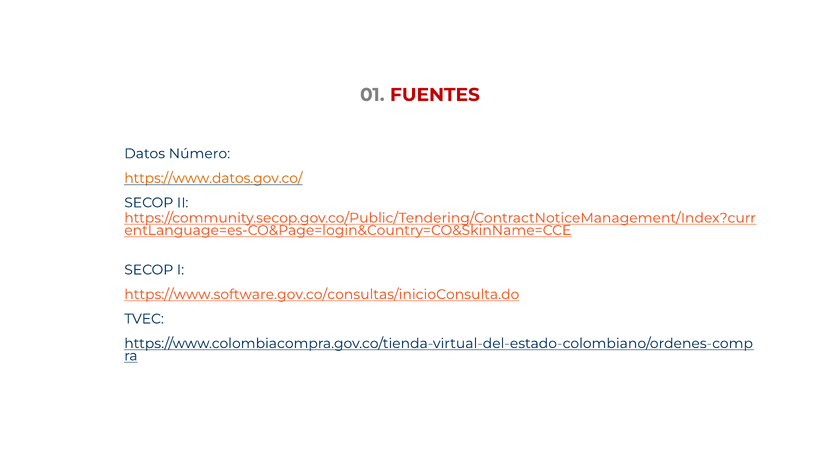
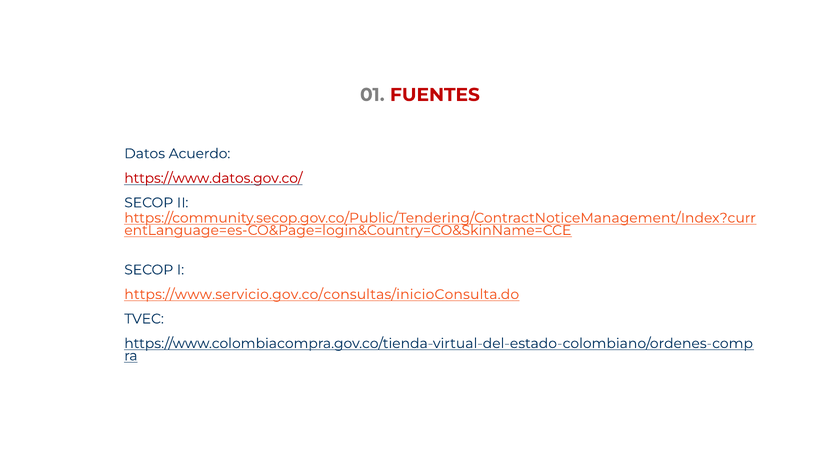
Número: Número -> Acuerdo (199, 154)
https://www.datos.gov.co/ colour: orange -> red (213, 178)
https://www.software.gov.co/consultas/inicioConsulta.do: https://www.software.gov.co/consultas/inicioConsulta.do -> https://www.servicio.gov.co/consultas/inicioConsulta.do (322, 295)
